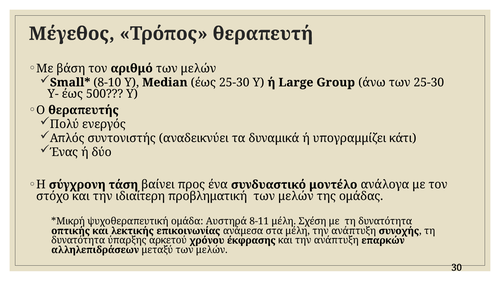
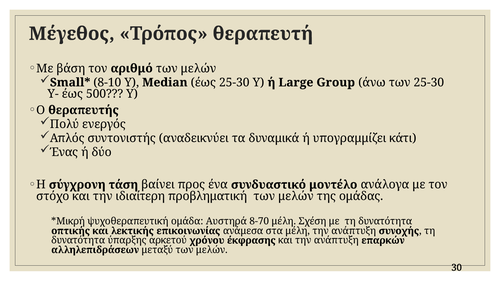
8-11: 8-11 -> 8-70 (259, 222)
